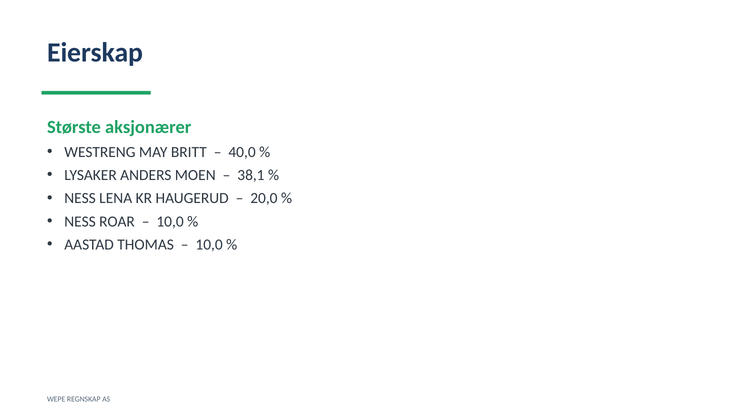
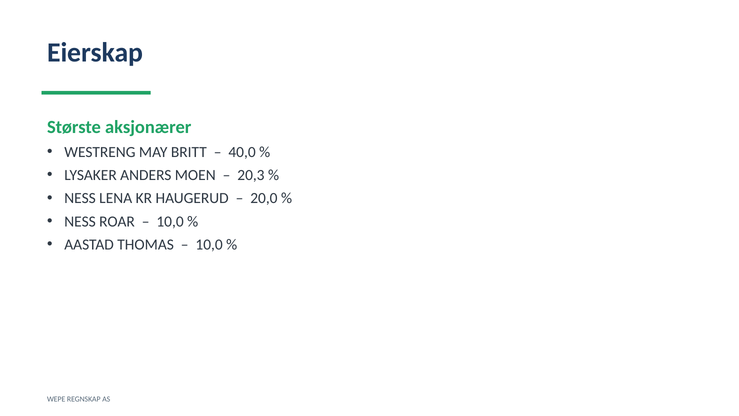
38,1: 38,1 -> 20,3 (251, 175)
